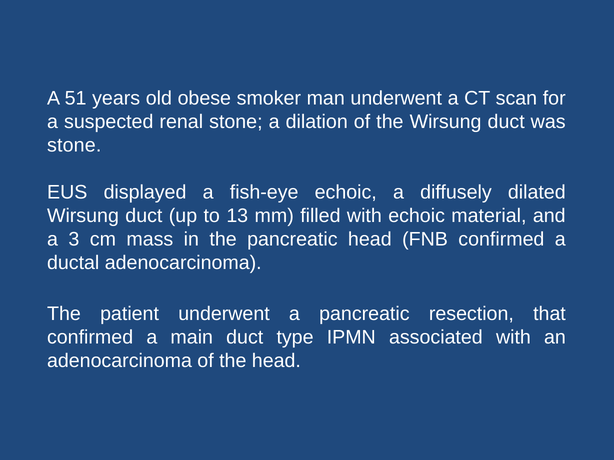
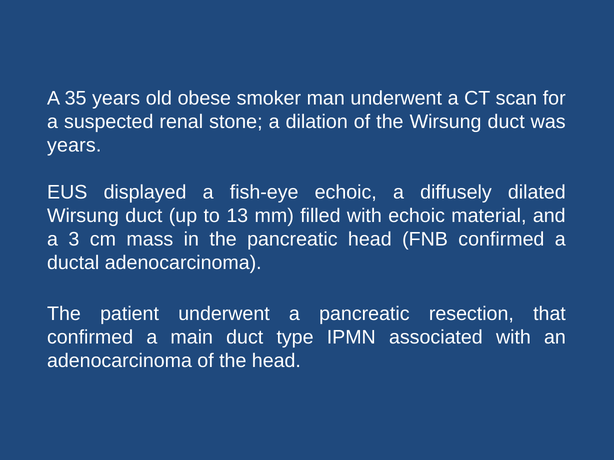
51: 51 -> 35 (76, 99)
stone: stone -> years (74, 146)
